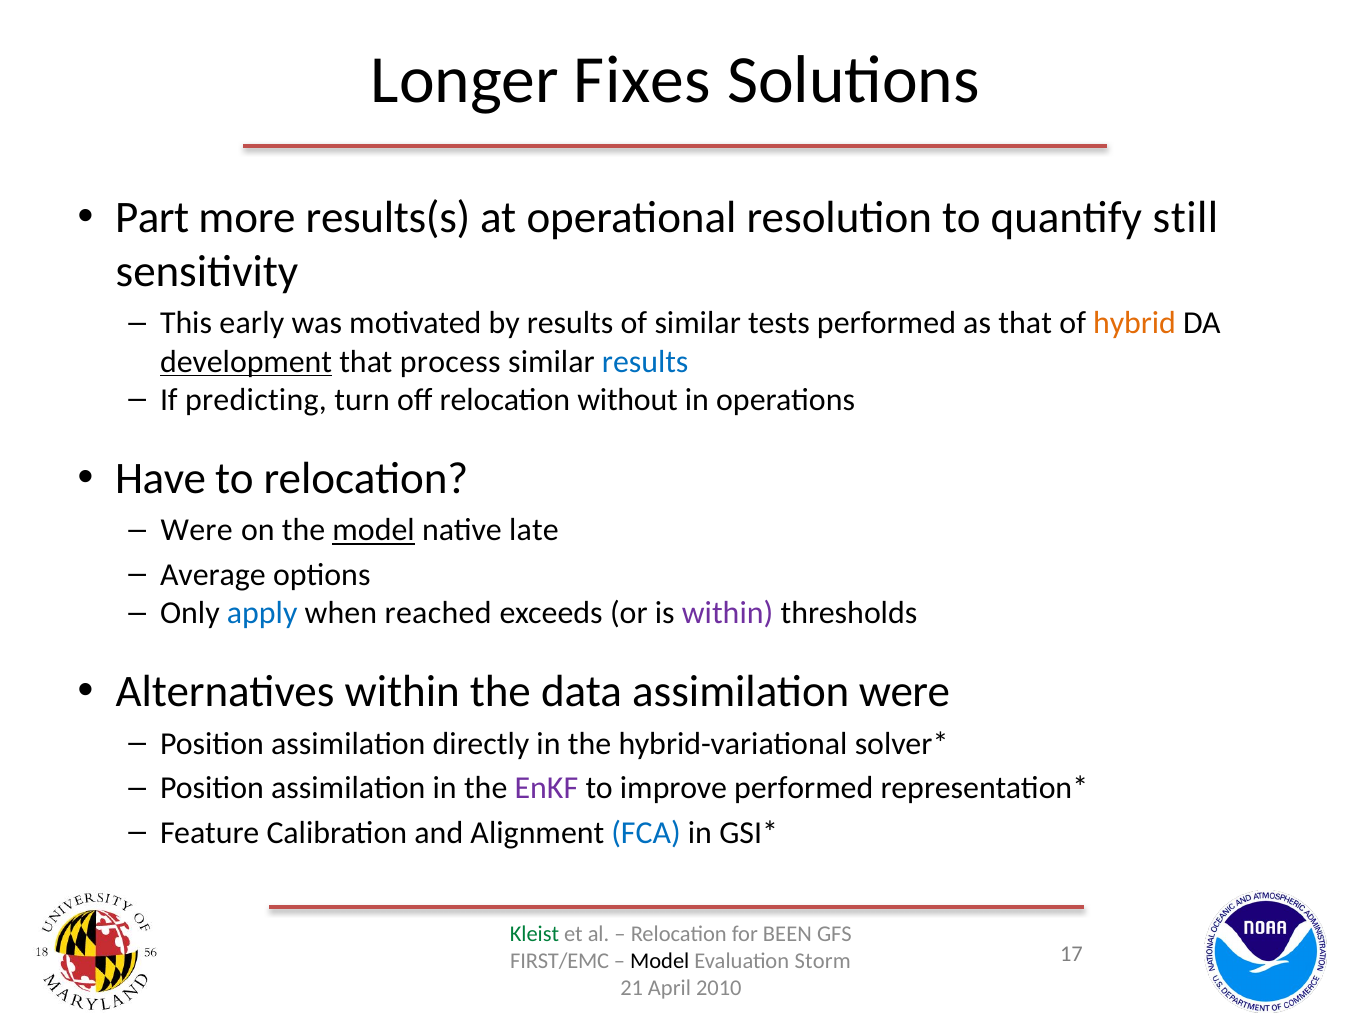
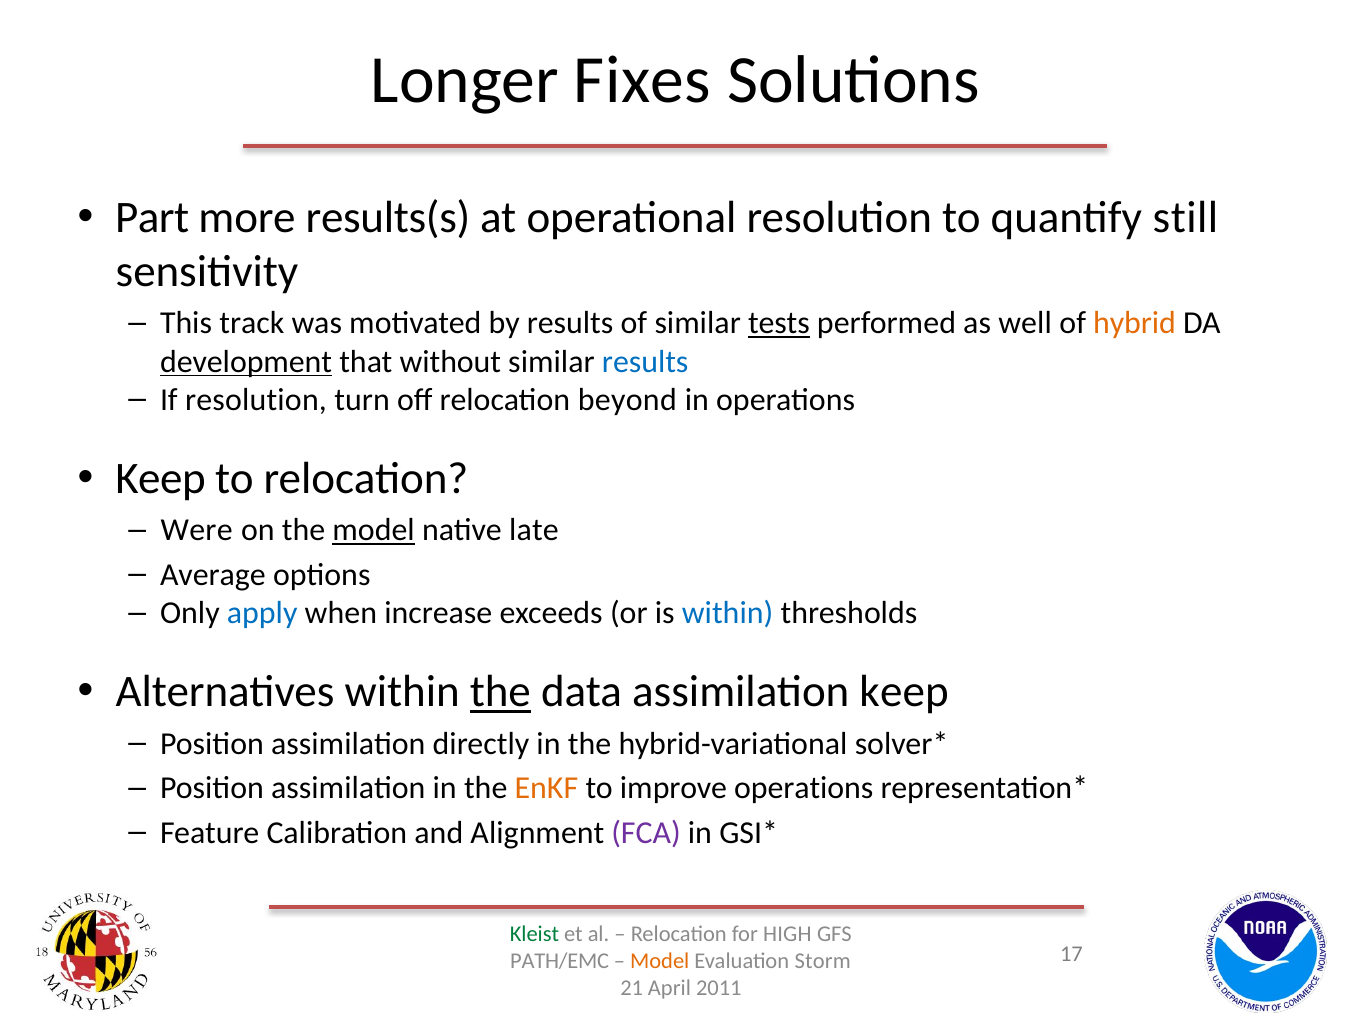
early: early -> track (252, 323)
tests underline: none -> present (779, 323)
as that: that -> well (1025, 323)
process: process -> without (450, 362)
If predicting: predicting -> resolution (256, 400)
without: without -> beyond (627, 400)
Have: Have -> Keep (161, 479)
reached: reached -> increase (438, 614)
within colour: purple -> blue (728, 614)
the underline: none -> present (500, 692)
assimilation were: were -> keep (904, 692)
EnKF colour: purple -> orange (546, 789)
improve performed: performed -> operations (804, 789)
FCA colour: blue -> purple (646, 833)
BEEN: BEEN -> HIGH (787, 935)
FIRST/EMC: FIRST/EMC -> PATH/EMC (560, 962)
Model colour: black -> orange (660, 962)
2010: 2010 -> 2011 (719, 989)
